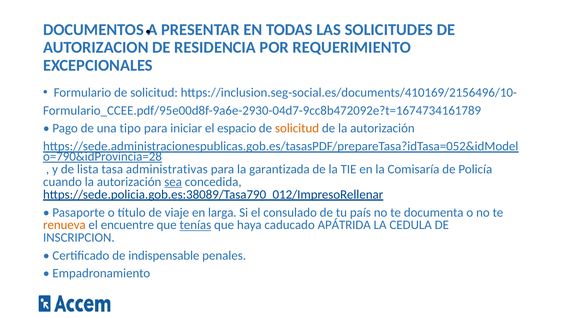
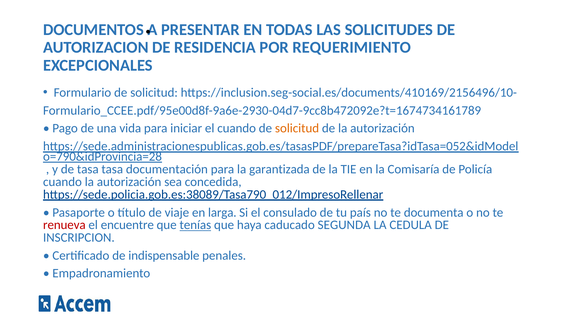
tipo: tipo -> vida (130, 128)
el espacio: espacio -> cuando (237, 128)
de lista: lista -> tasa (88, 169)
administrativas: administrativas -> documentación (167, 169)
sea underline: present -> none (173, 182)
renueva colour: orange -> red (64, 225)
APÁTRIDA: APÁTRIDA -> SEGUNDA (344, 225)
